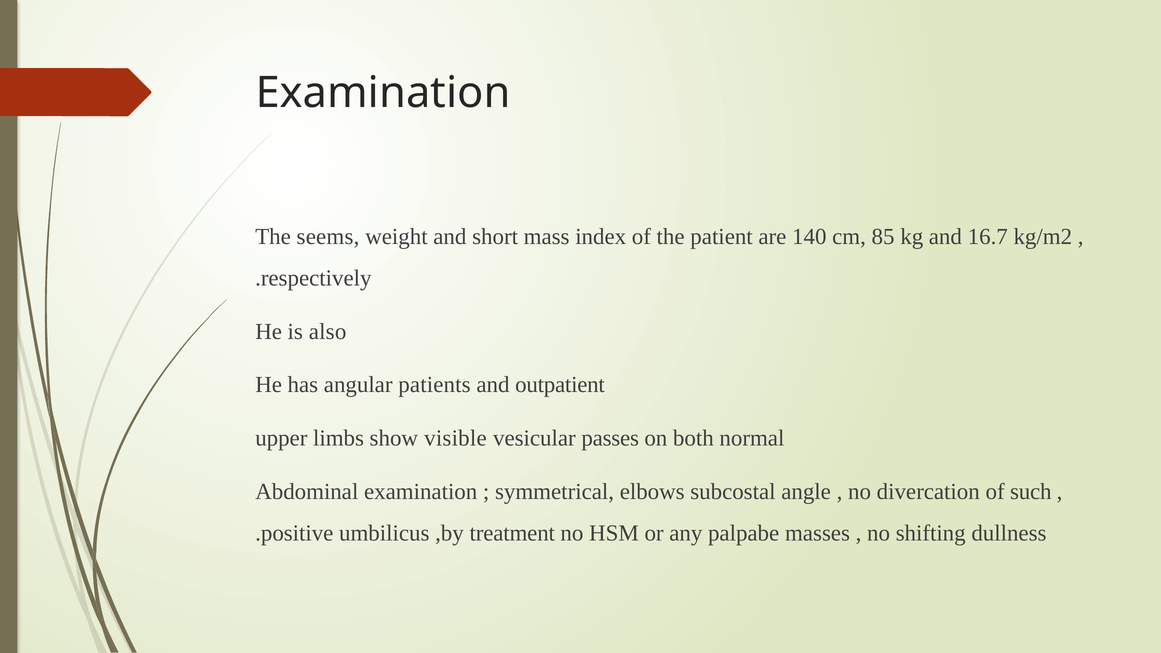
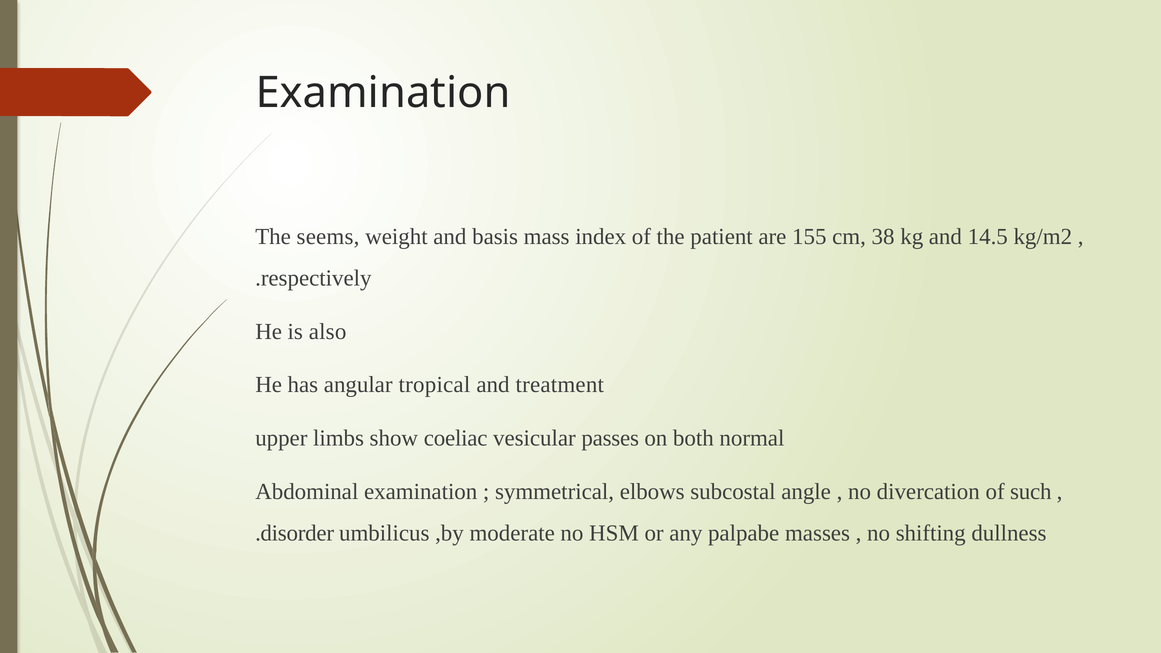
short: short -> basis (495, 237)
140: 140 -> 155 (809, 237)
85: 85 -> 38 (883, 237)
16.7: 16.7 -> 14.5 (988, 237)
patients: patients -> tropical (434, 385)
outpatient: outpatient -> treatment (560, 385)
visible: visible -> coeliac (456, 438)
positive: positive -> disorder (297, 533)
treatment: treatment -> moderate (512, 533)
